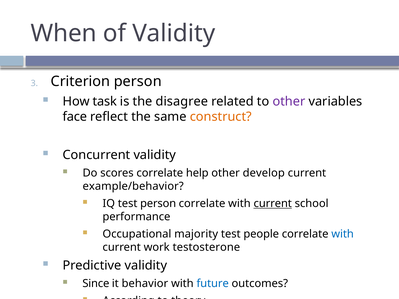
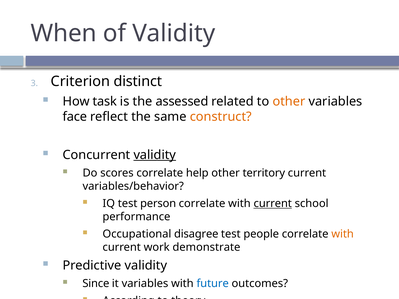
Criterion person: person -> distinct (138, 81)
disagree: disagree -> assessed (182, 102)
other colour: purple -> orange (289, 102)
validity underline: none -> present (155, 155)
develop: develop -> territory (264, 173)
example/behavior: example/behavior -> variables/behavior (133, 186)
majority: majority -> disagree (196, 234)
with colour: blue -> orange (343, 234)
testosterone: testosterone -> demonstrate (206, 247)
it behavior: behavior -> variables (145, 284)
